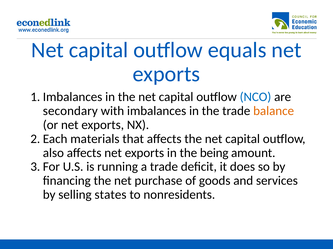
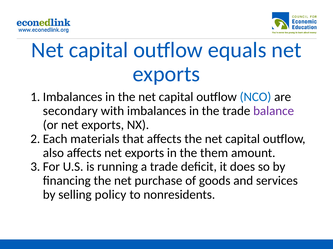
balance colour: orange -> purple (274, 111)
being: being -> them (214, 153)
states: states -> policy (110, 195)
